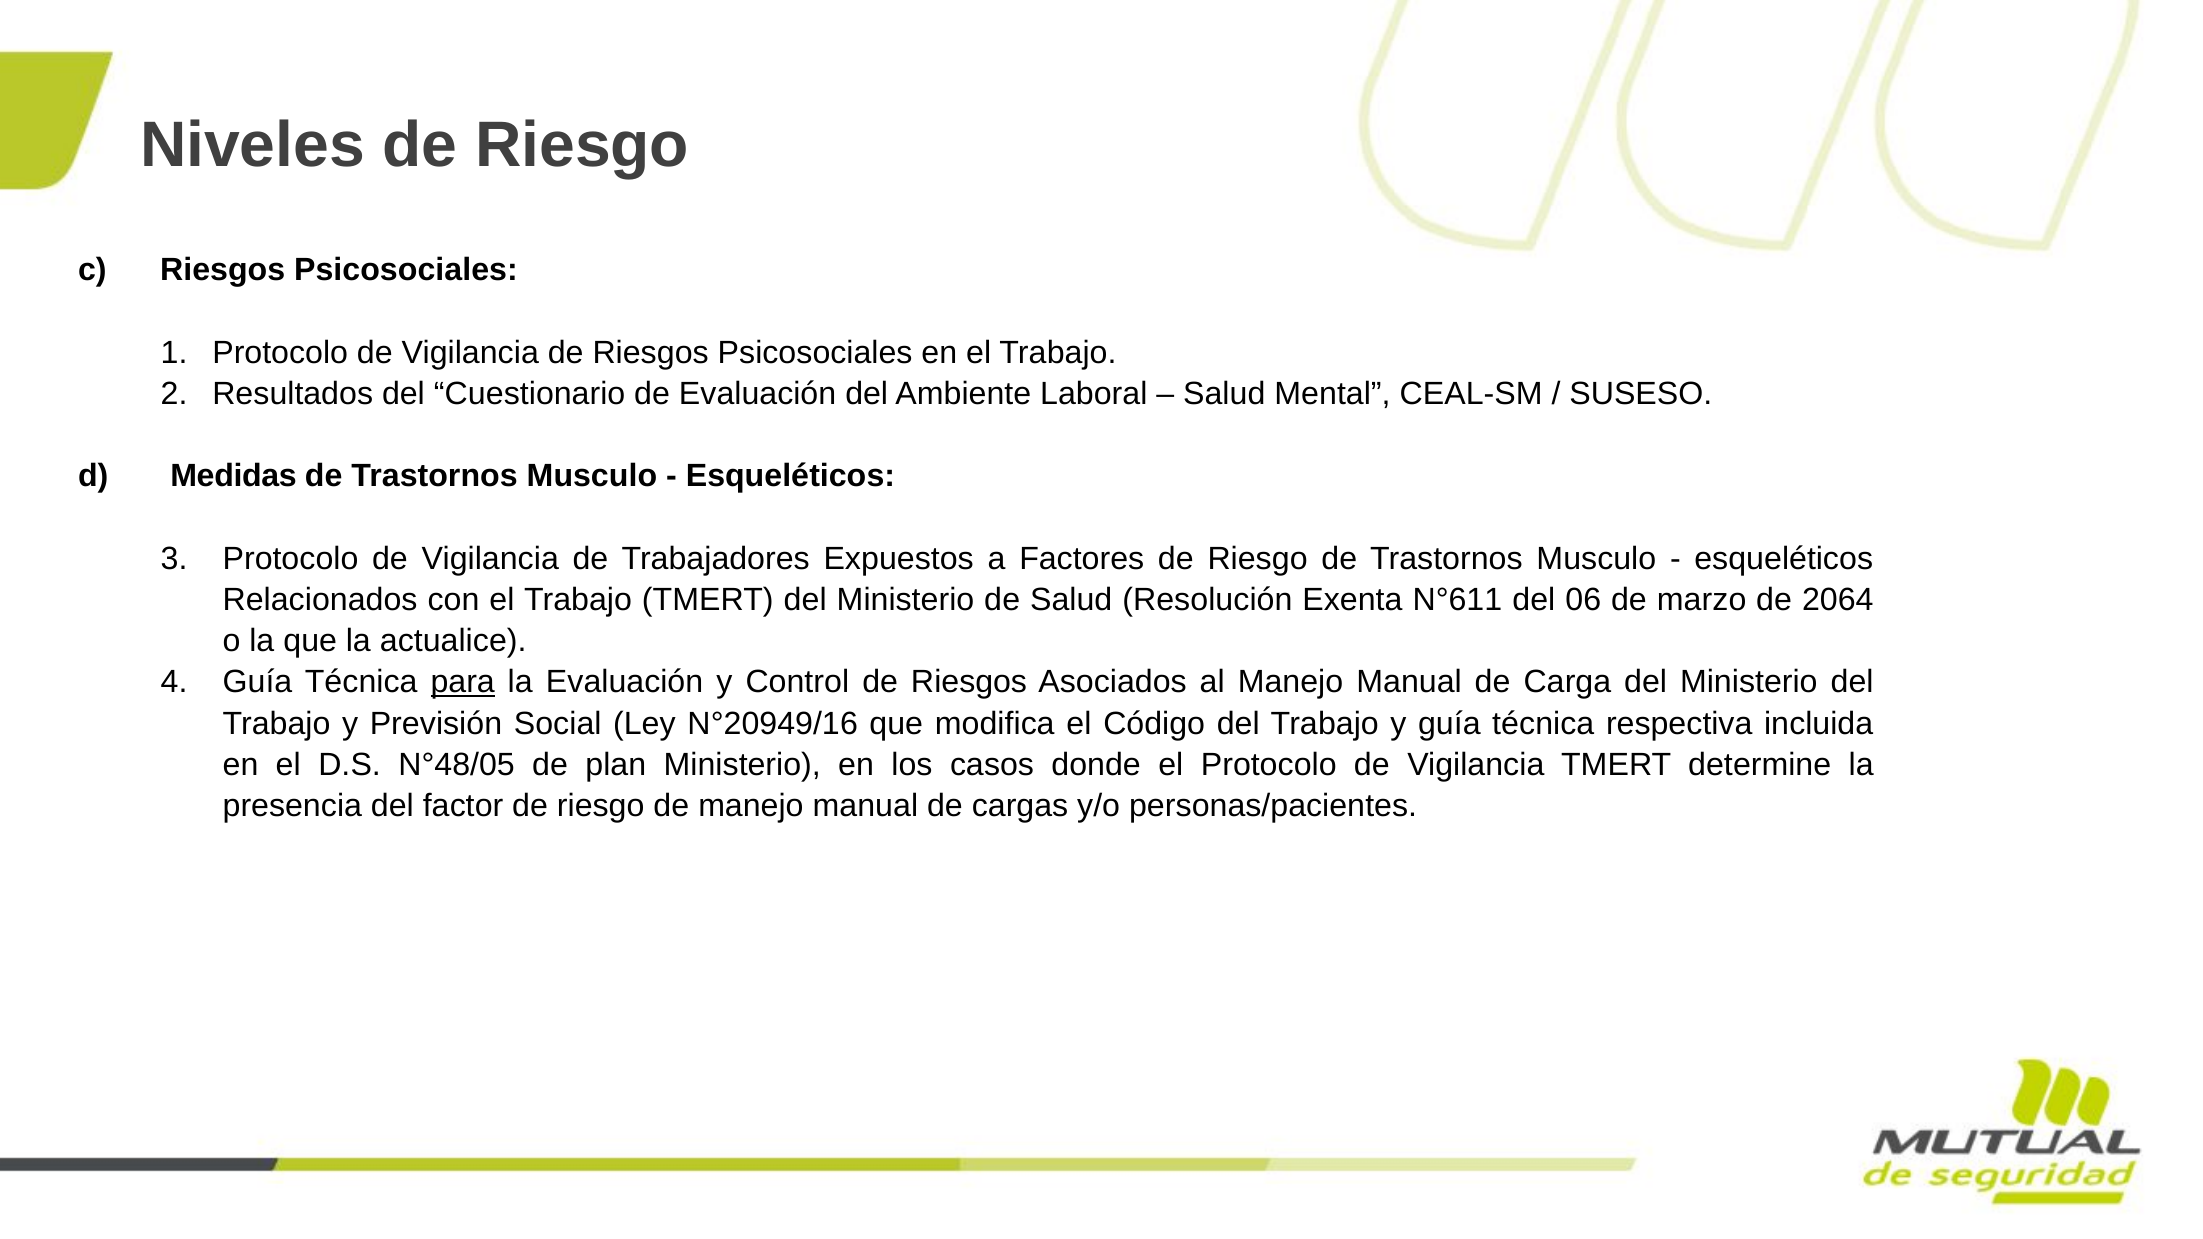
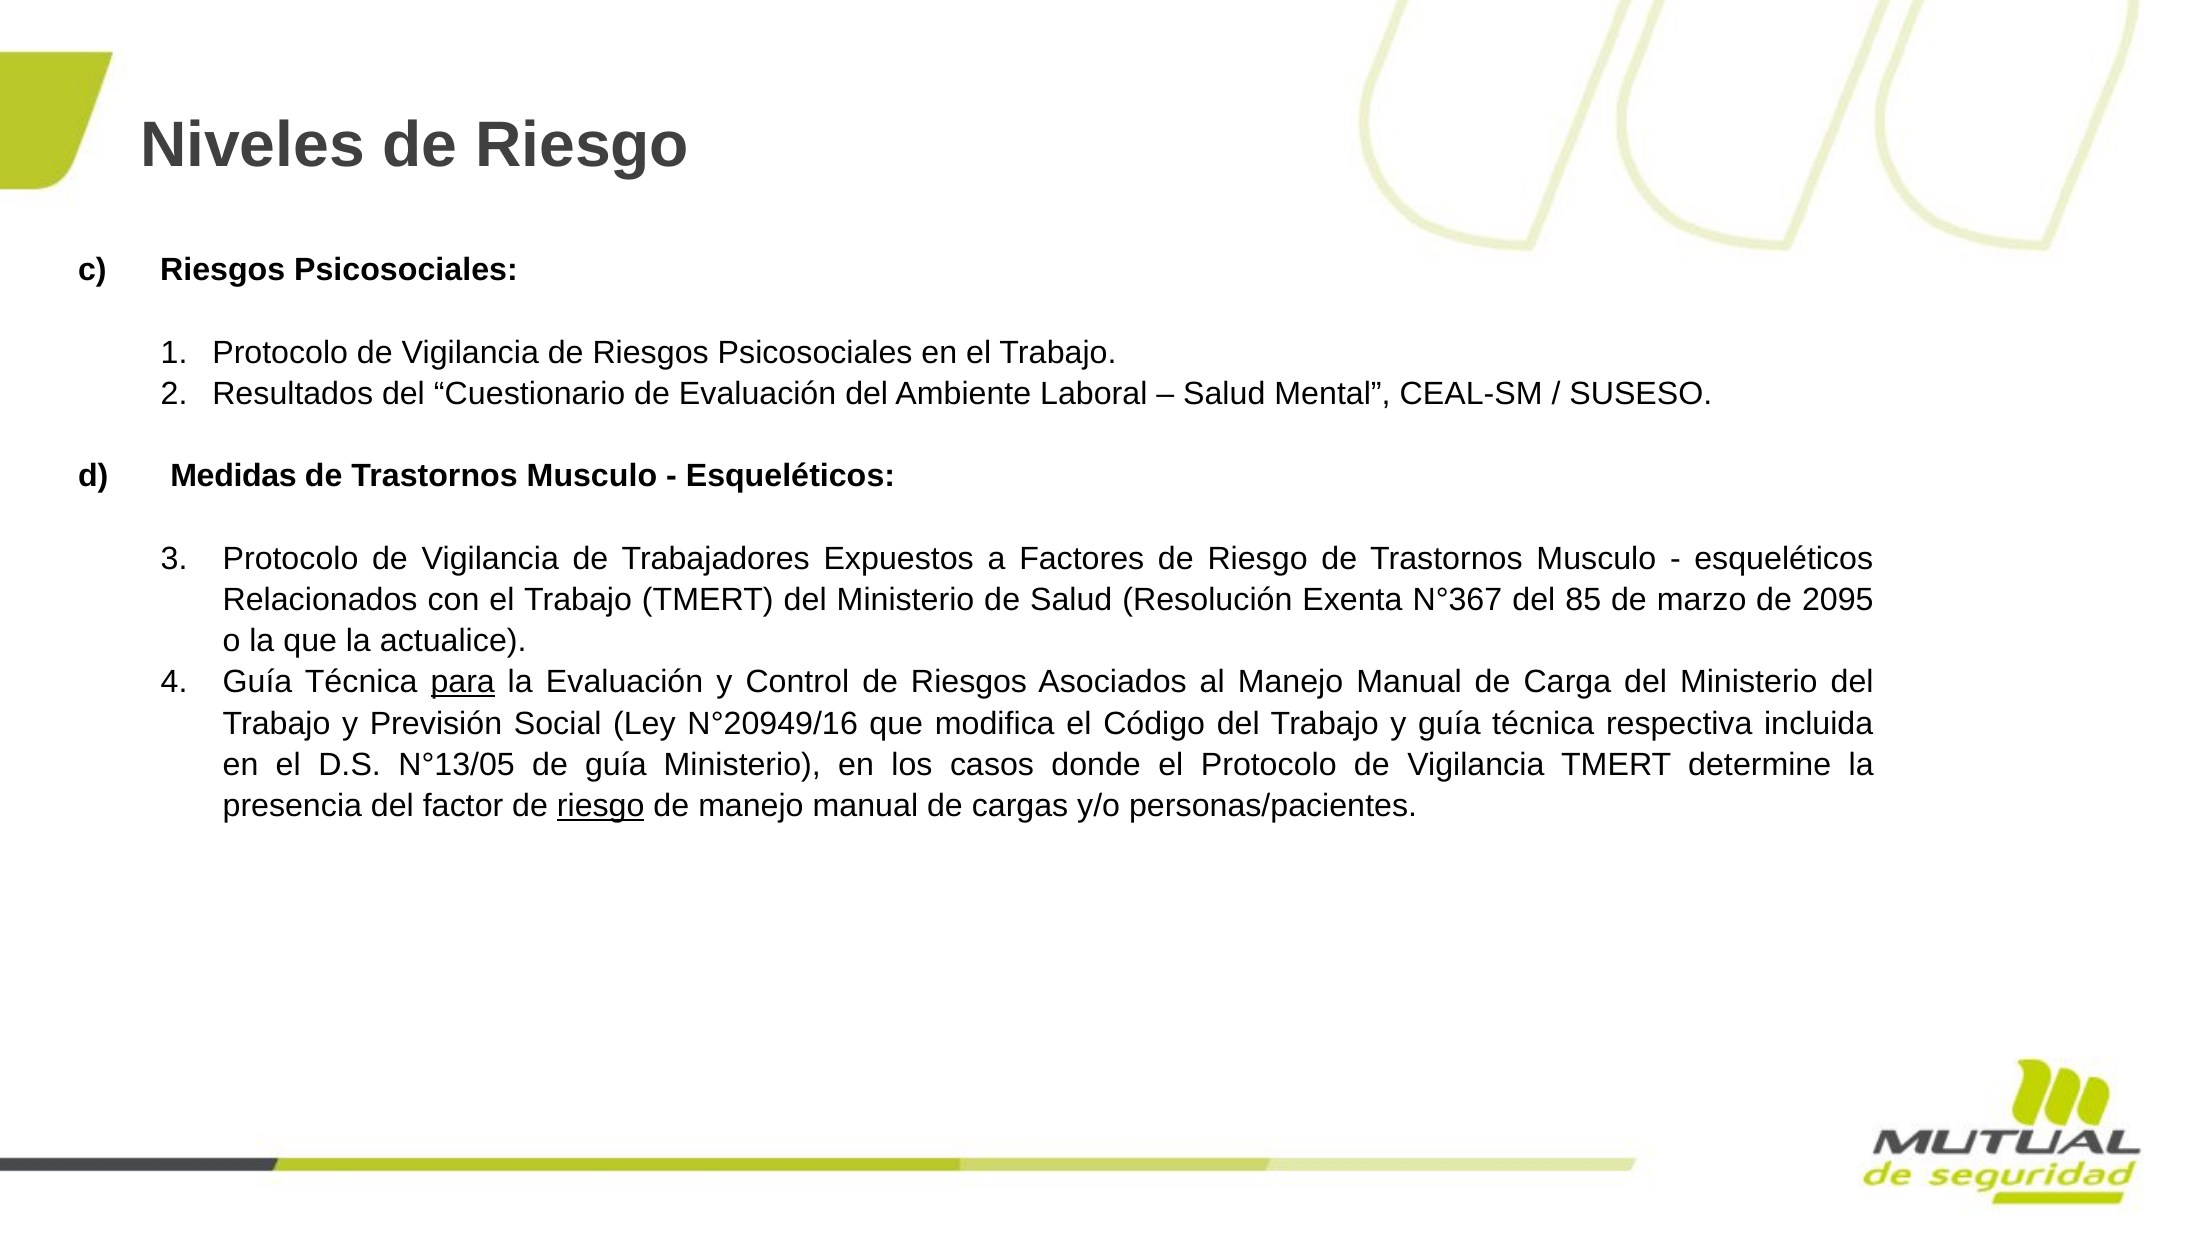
N°611: N°611 -> N°367 (1457, 600)
06: 06 -> 85 (1583, 600)
2064: 2064 -> 2095 (1838, 600)
N°48/05: N°48/05 -> N°13/05 (457, 765)
de plan: plan -> guía (616, 765)
riesgo underline: none -> present (601, 806)
